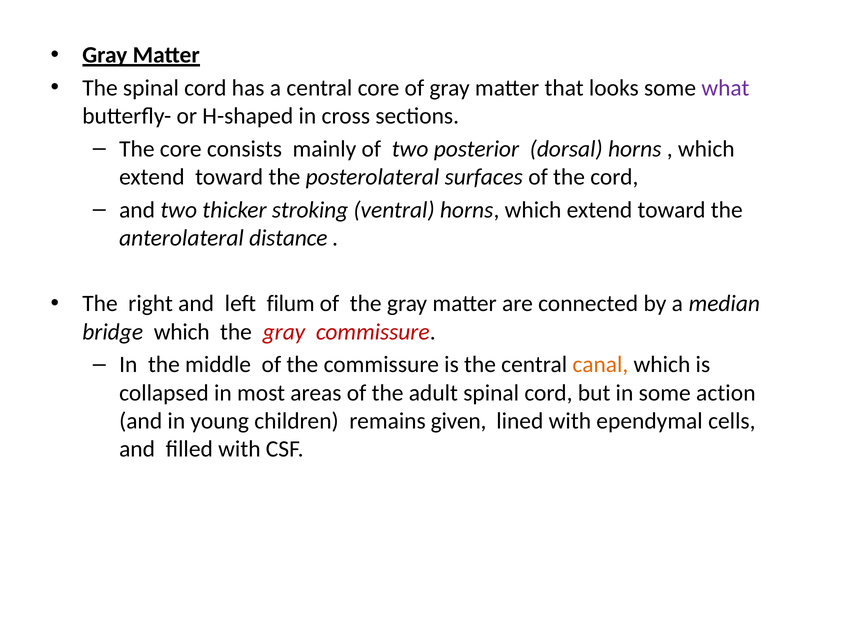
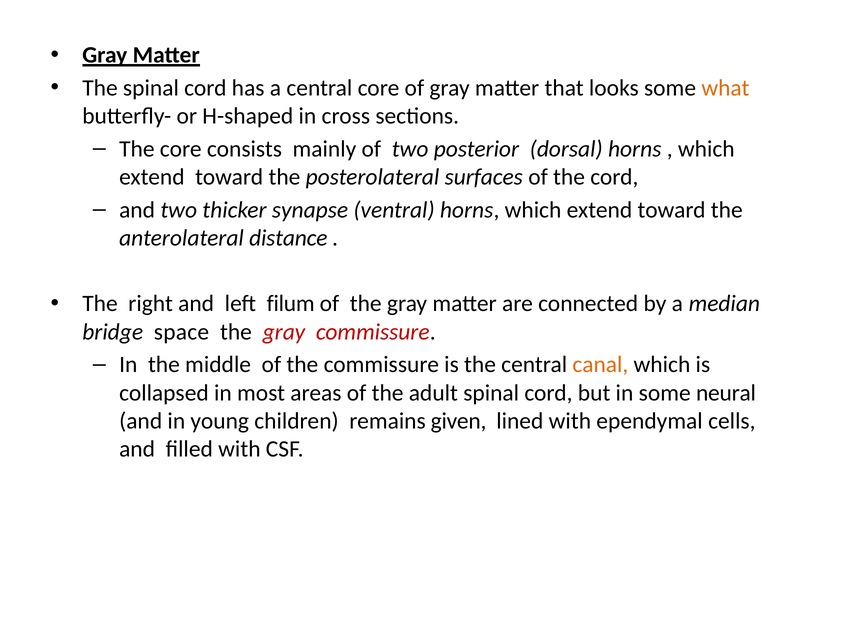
what colour: purple -> orange (725, 88)
stroking: stroking -> synapse (310, 210)
bridge which: which -> space (181, 332)
action: action -> neural (726, 393)
